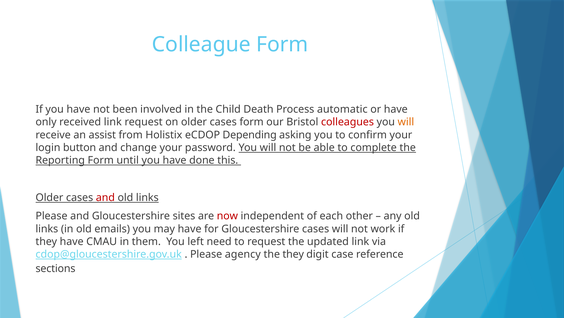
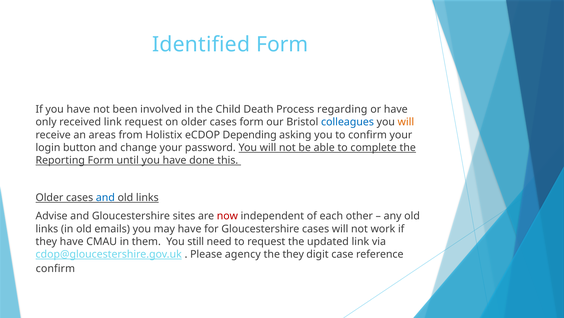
Colleague: Colleague -> Identified (201, 44)
automatic: automatic -> regarding (342, 109)
colleagues colour: red -> blue (347, 122)
assist: assist -> areas (102, 135)
and colour: red -> blue (105, 197)
Please: Please -> Advise (52, 216)
left: left -> still (196, 241)
sections: sections -> confirm (55, 268)
